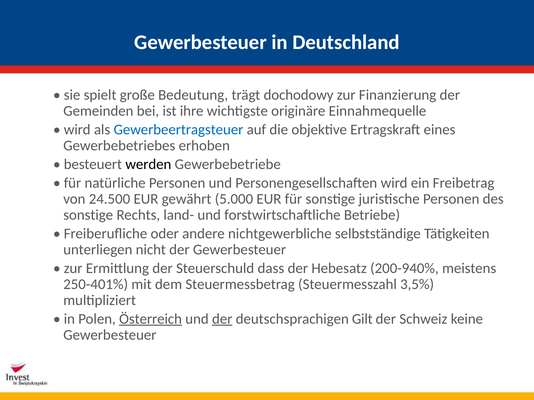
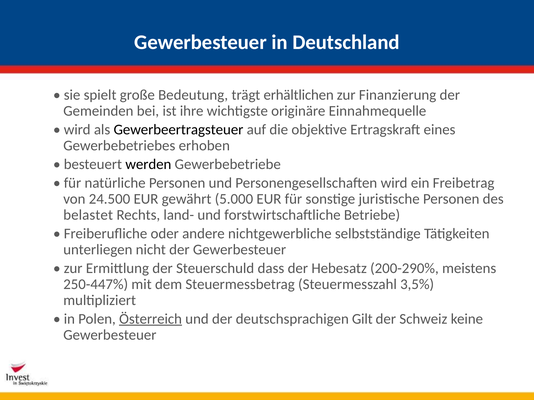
dochodowy: dochodowy -> erhältlichen (299, 95)
Gewerbeertragsteuer colour: blue -> black (178, 130)
sonstige: sonstige -> belastet (88, 215)
200-940%: 200-940% -> 200-290% (404, 269)
250-401%: 250-401% -> 250-447% (96, 285)
der underline: present -> none (222, 319)
